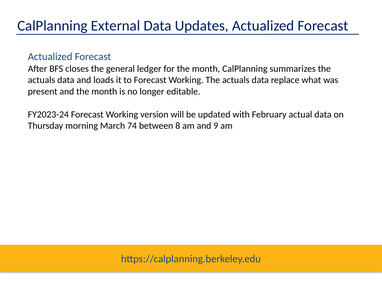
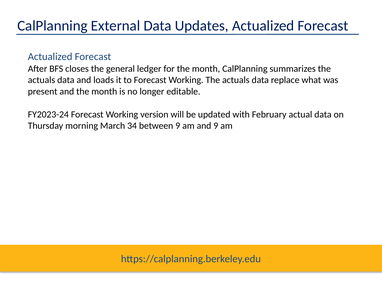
74: 74 -> 34 (132, 126)
between 8: 8 -> 9 (178, 126)
